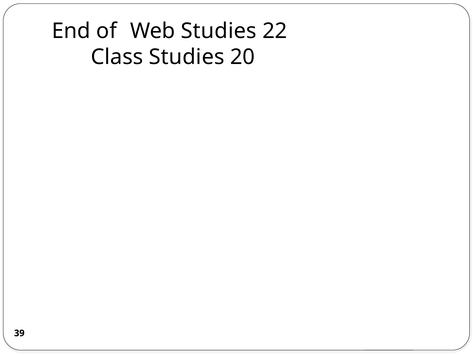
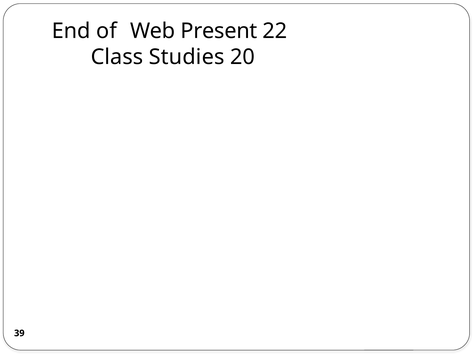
Web Studies: Studies -> Present (219, 31)
